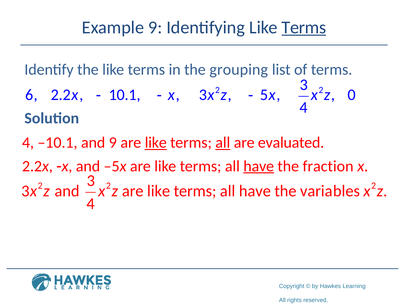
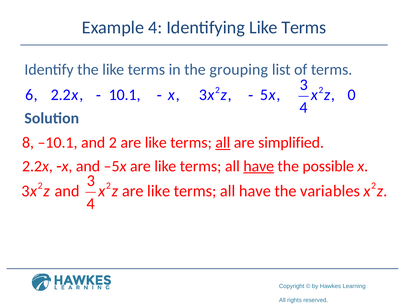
Example 9: 9 -> 4 (155, 27)
Terms underline: present -> none (304, 27)
4: 4 -> 8 (28, 143)
and 9: 9 -> 2 (113, 143)
like underline: present -> none (156, 143)
evaluated: evaluated -> simplified (291, 143)
fraction: fraction -> possible (328, 166)
